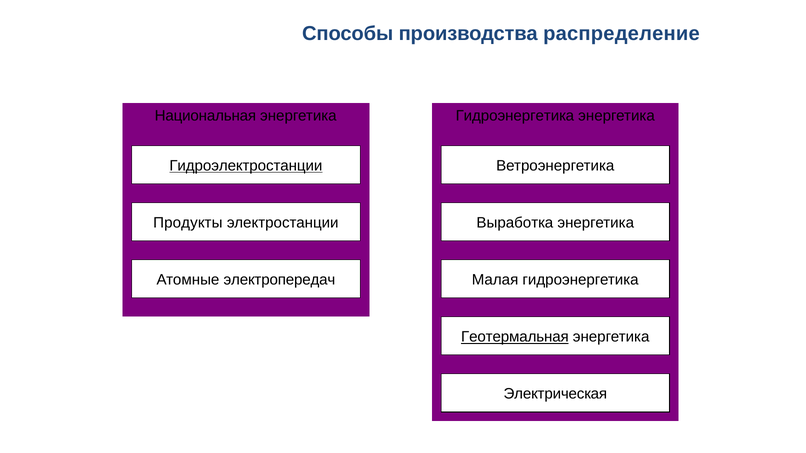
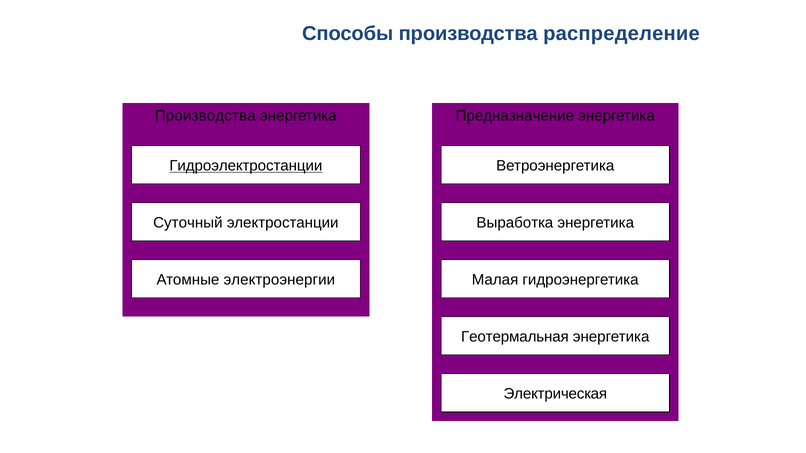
Национальная: Национальная -> Производства (205, 116)
Гидроэнергетика: Гидроэнергетика -> Предназначение (515, 116)
Продукты: Продукты -> Суточный (188, 223)
электропередач: электропередач -> электроэнергии (279, 280)
Геотермальная underline: present -> none (515, 337)
